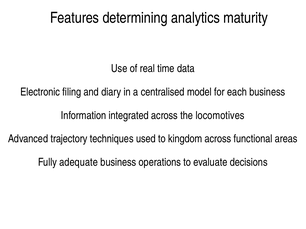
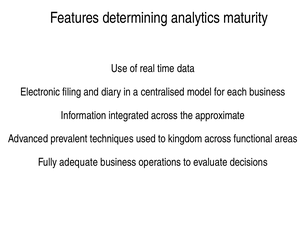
locomotives: locomotives -> approximate (220, 116)
trajectory: trajectory -> prevalent (69, 139)
